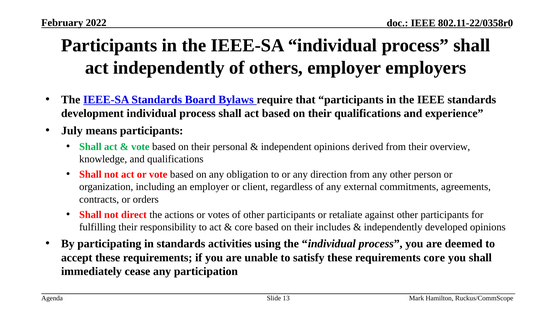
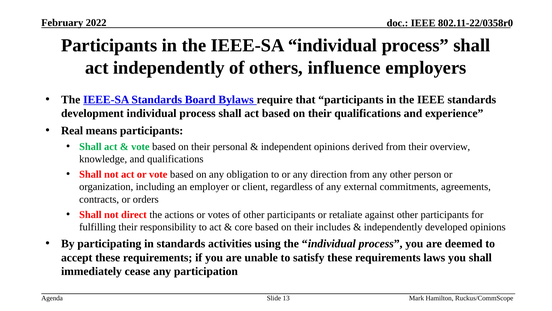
others employer: employer -> influence (344, 67)
July: July -> Real (72, 131)
requirements core: core -> laws (434, 257)
